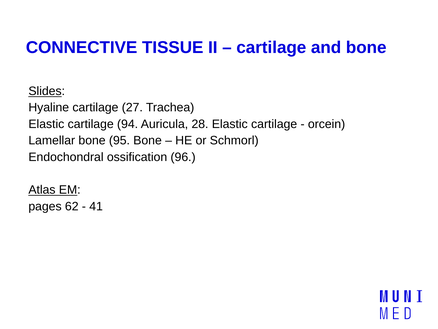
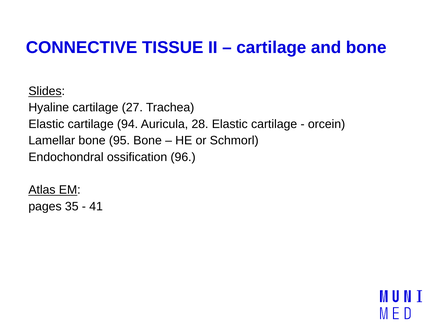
62: 62 -> 35 (72, 206)
